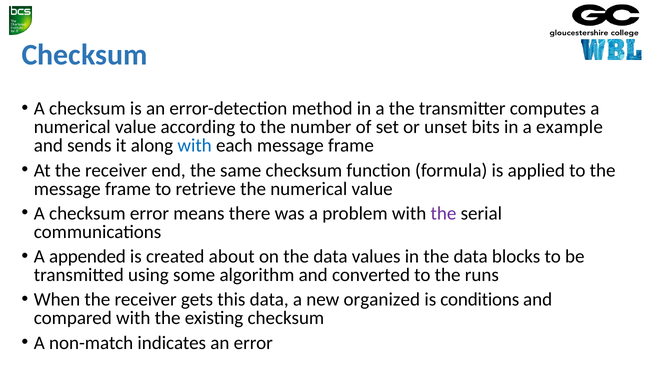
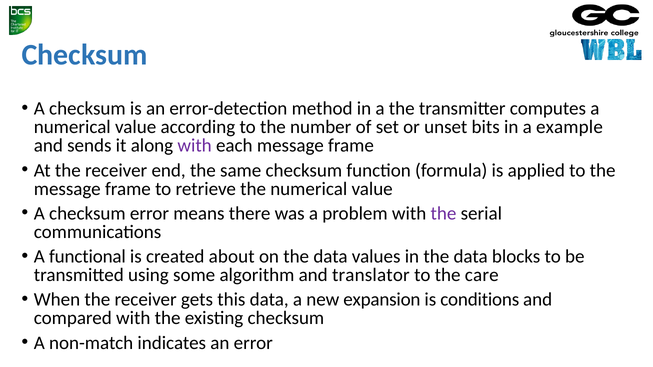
with colour: blue -> purple (195, 146)
appended: appended -> functional (87, 257)
converted: converted -> translator (371, 275)
runs: runs -> care (482, 275)
organized: organized -> expansion (382, 300)
